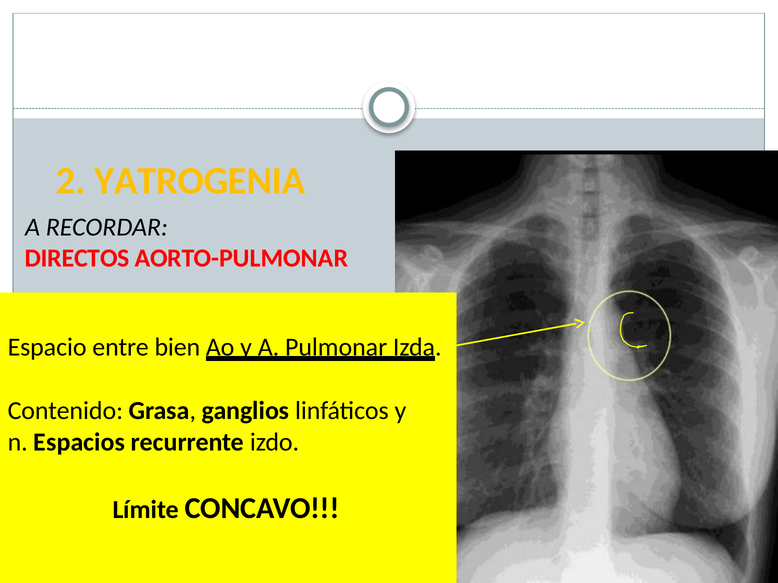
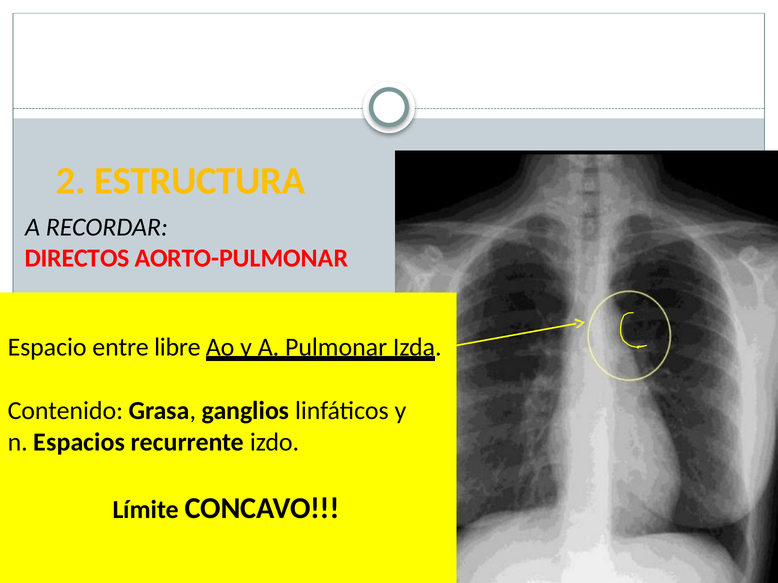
YATROGENIA: YATROGENIA -> ESTRUCTURA (200, 181)
bien: bien -> libre (177, 348)
